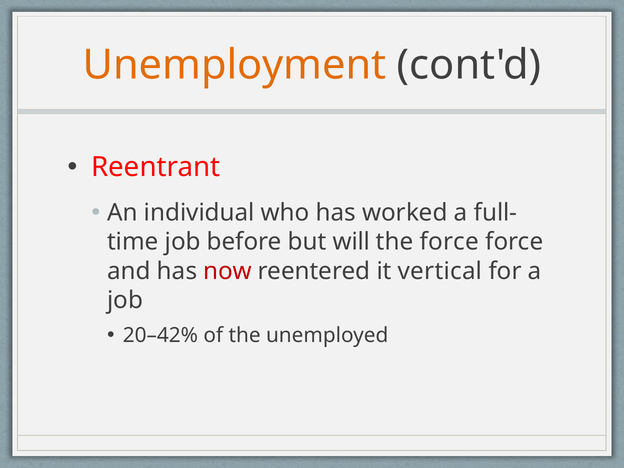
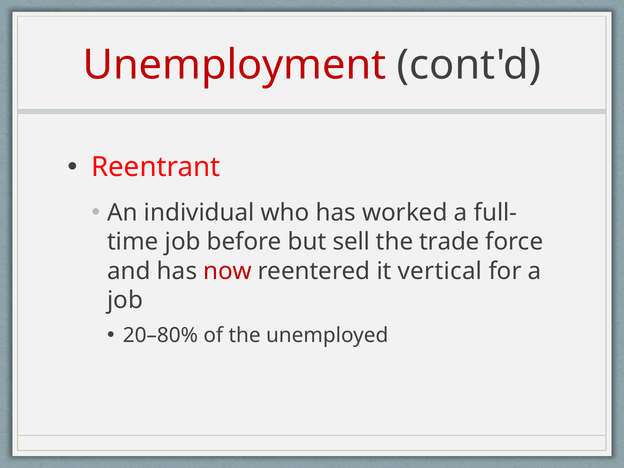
Unemployment colour: orange -> red (235, 65)
will: will -> sell (351, 242)
the force: force -> trade (449, 242)
20–42%: 20–42% -> 20–80% (160, 335)
